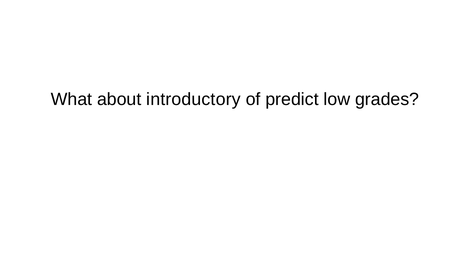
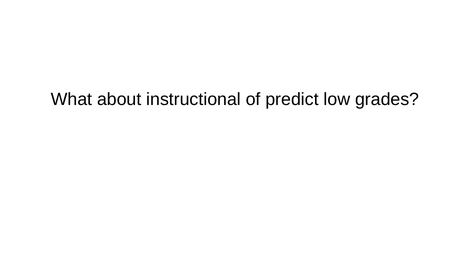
introductory: introductory -> instructional (194, 99)
